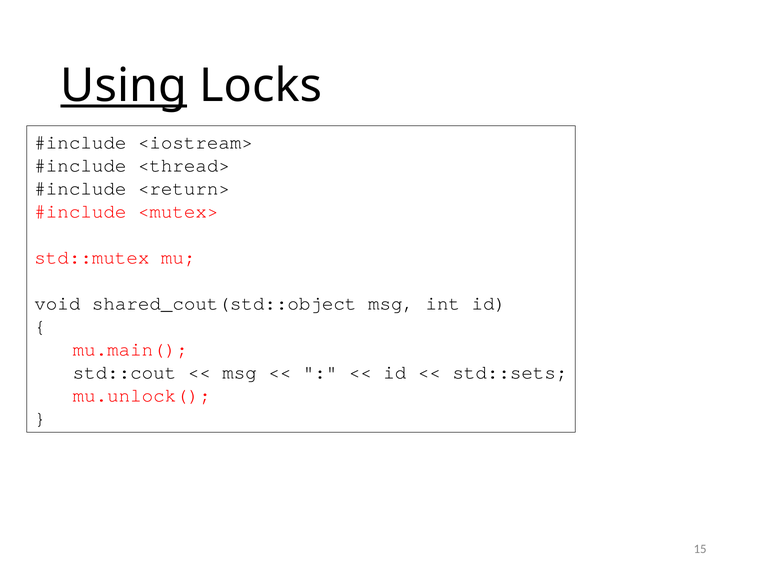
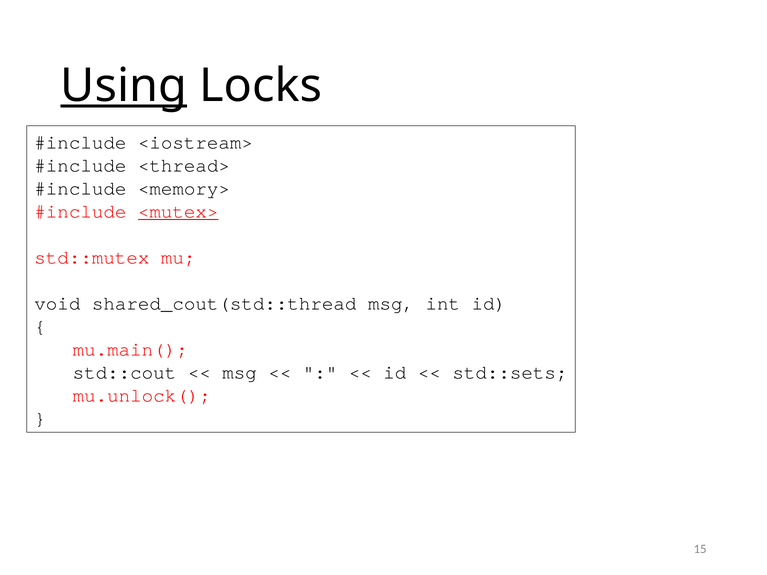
<return>: <return> -> <memory> (184, 188)
<mutex> underline: none -> present (178, 211)
shared_cout(std::object: shared_cout(std::object -> shared_cout(std::thread (224, 303)
